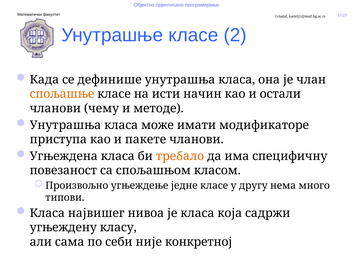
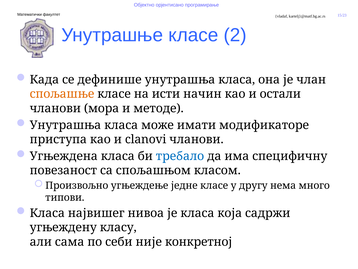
чему: чему -> мора (102, 108)
пакете: пакете -> clanovi (146, 139)
требало colour: orange -> blue (180, 156)
